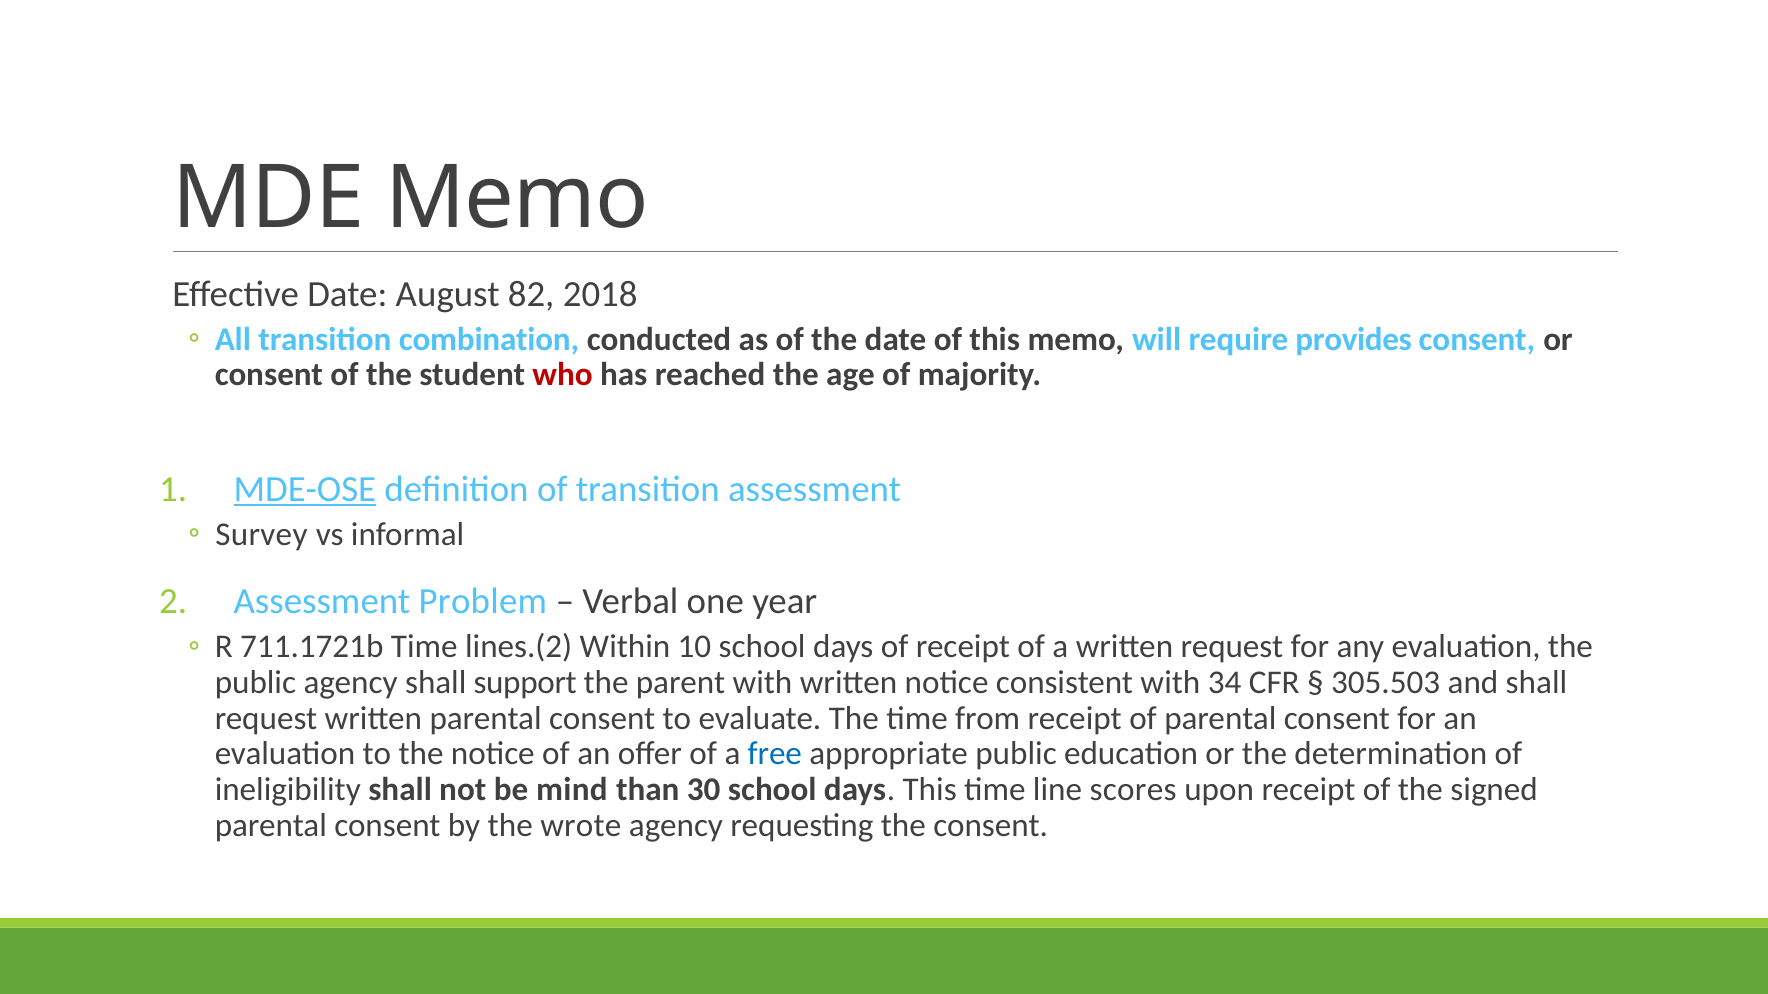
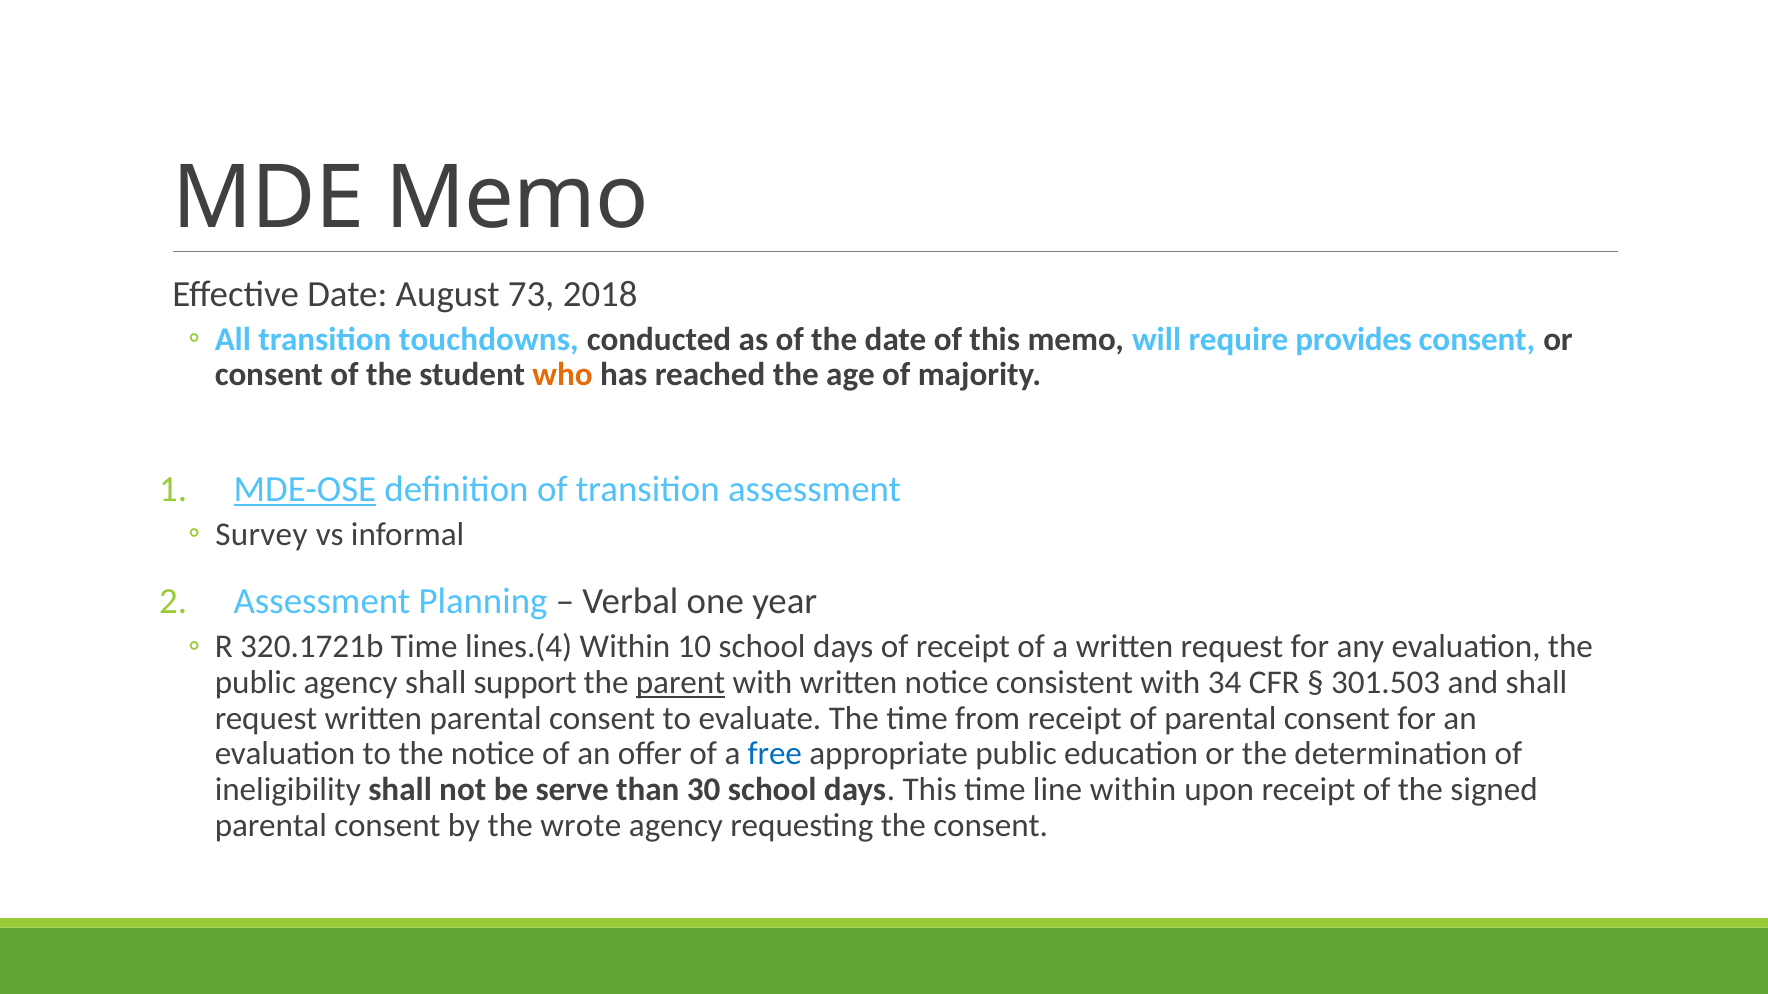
82: 82 -> 73 (531, 294)
combination: combination -> touchdowns (489, 339)
who colour: red -> orange (563, 375)
Problem: Problem -> Planning (483, 602)
711.1721b: 711.1721b -> 320.1721b (312, 647)
lines.(2: lines.(2 -> lines.(4 (519, 647)
parent underline: none -> present (681, 683)
305.503: 305.503 -> 301.503 (1386, 683)
mind: mind -> serve (572, 790)
line scores: scores -> within (1133, 790)
